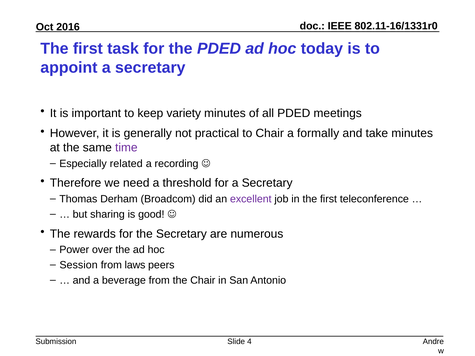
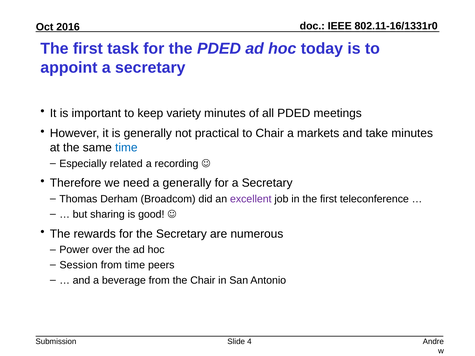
formally: formally -> markets (318, 133)
time colour: purple -> blue (126, 148)
a threshold: threshold -> generally (187, 183)
from laws: laws -> time (135, 265)
